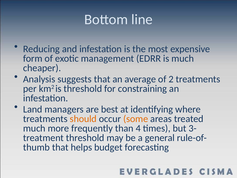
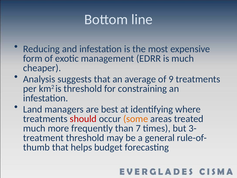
2: 2 -> 9 (171, 79)
should colour: orange -> red (83, 119)
4: 4 -> 7 (138, 128)
